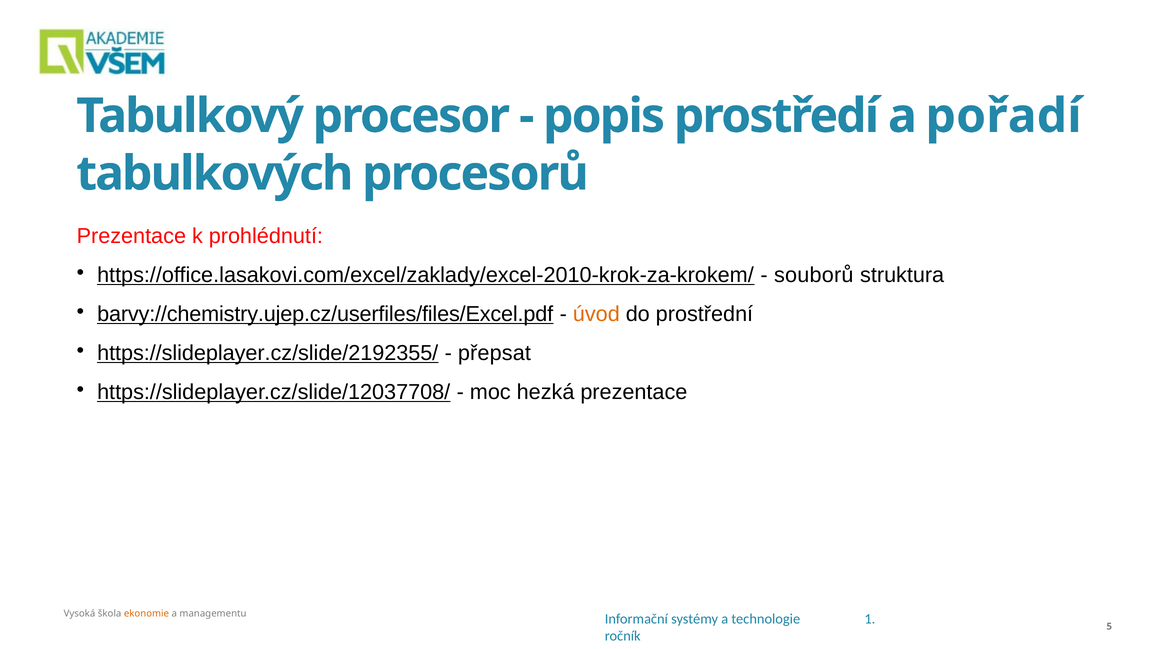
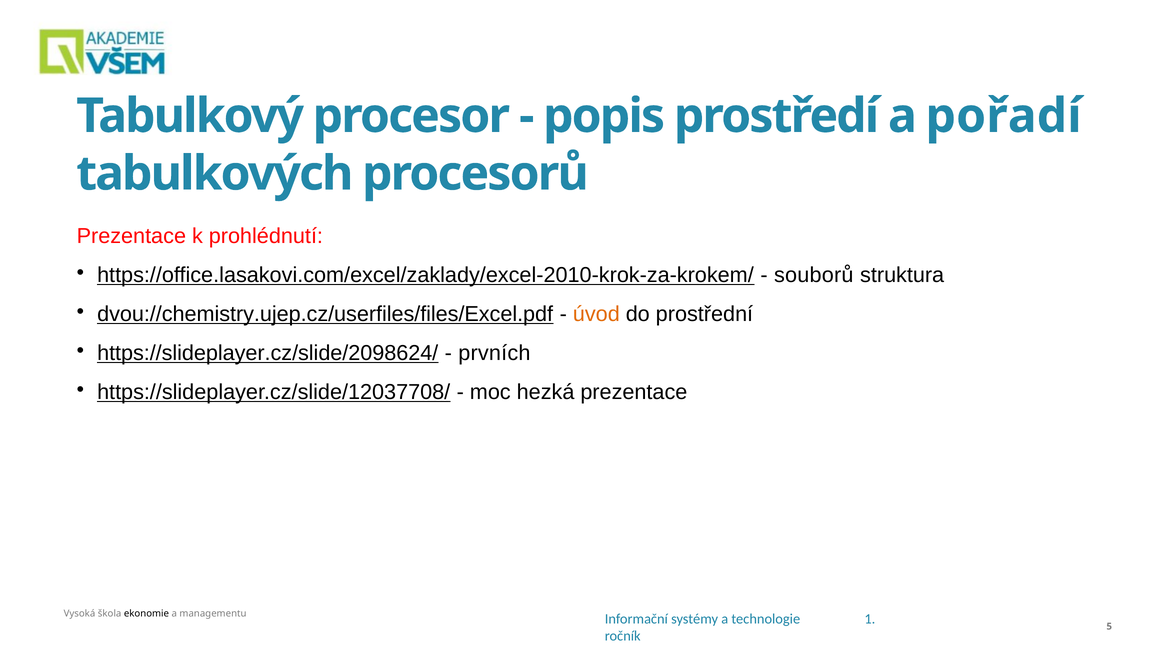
barvy://chemistry.ujep.cz/userfiles/files/Excel.pdf: barvy://chemistry.ujep.cz/userfiles/files/Excel.pdf -> dvou://chemistry.ujep.cz/userfiles/files/Excel.pdf (325, 314)
https://slideplayer.cz/slide/2192355/: https://slideplayer.cz/slide/2192355/ -> https://slideplayer.cz/slide/2098624/ (268, 353)
přepsat: přepsat -> prvních (494, 353)
ekonomie colour: orange -> black (146, 614)
